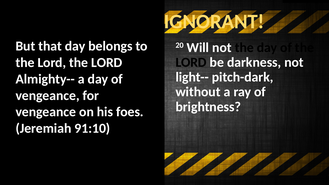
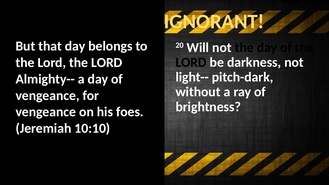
91:10: 91:10 -> 10:10 (92, 128)
